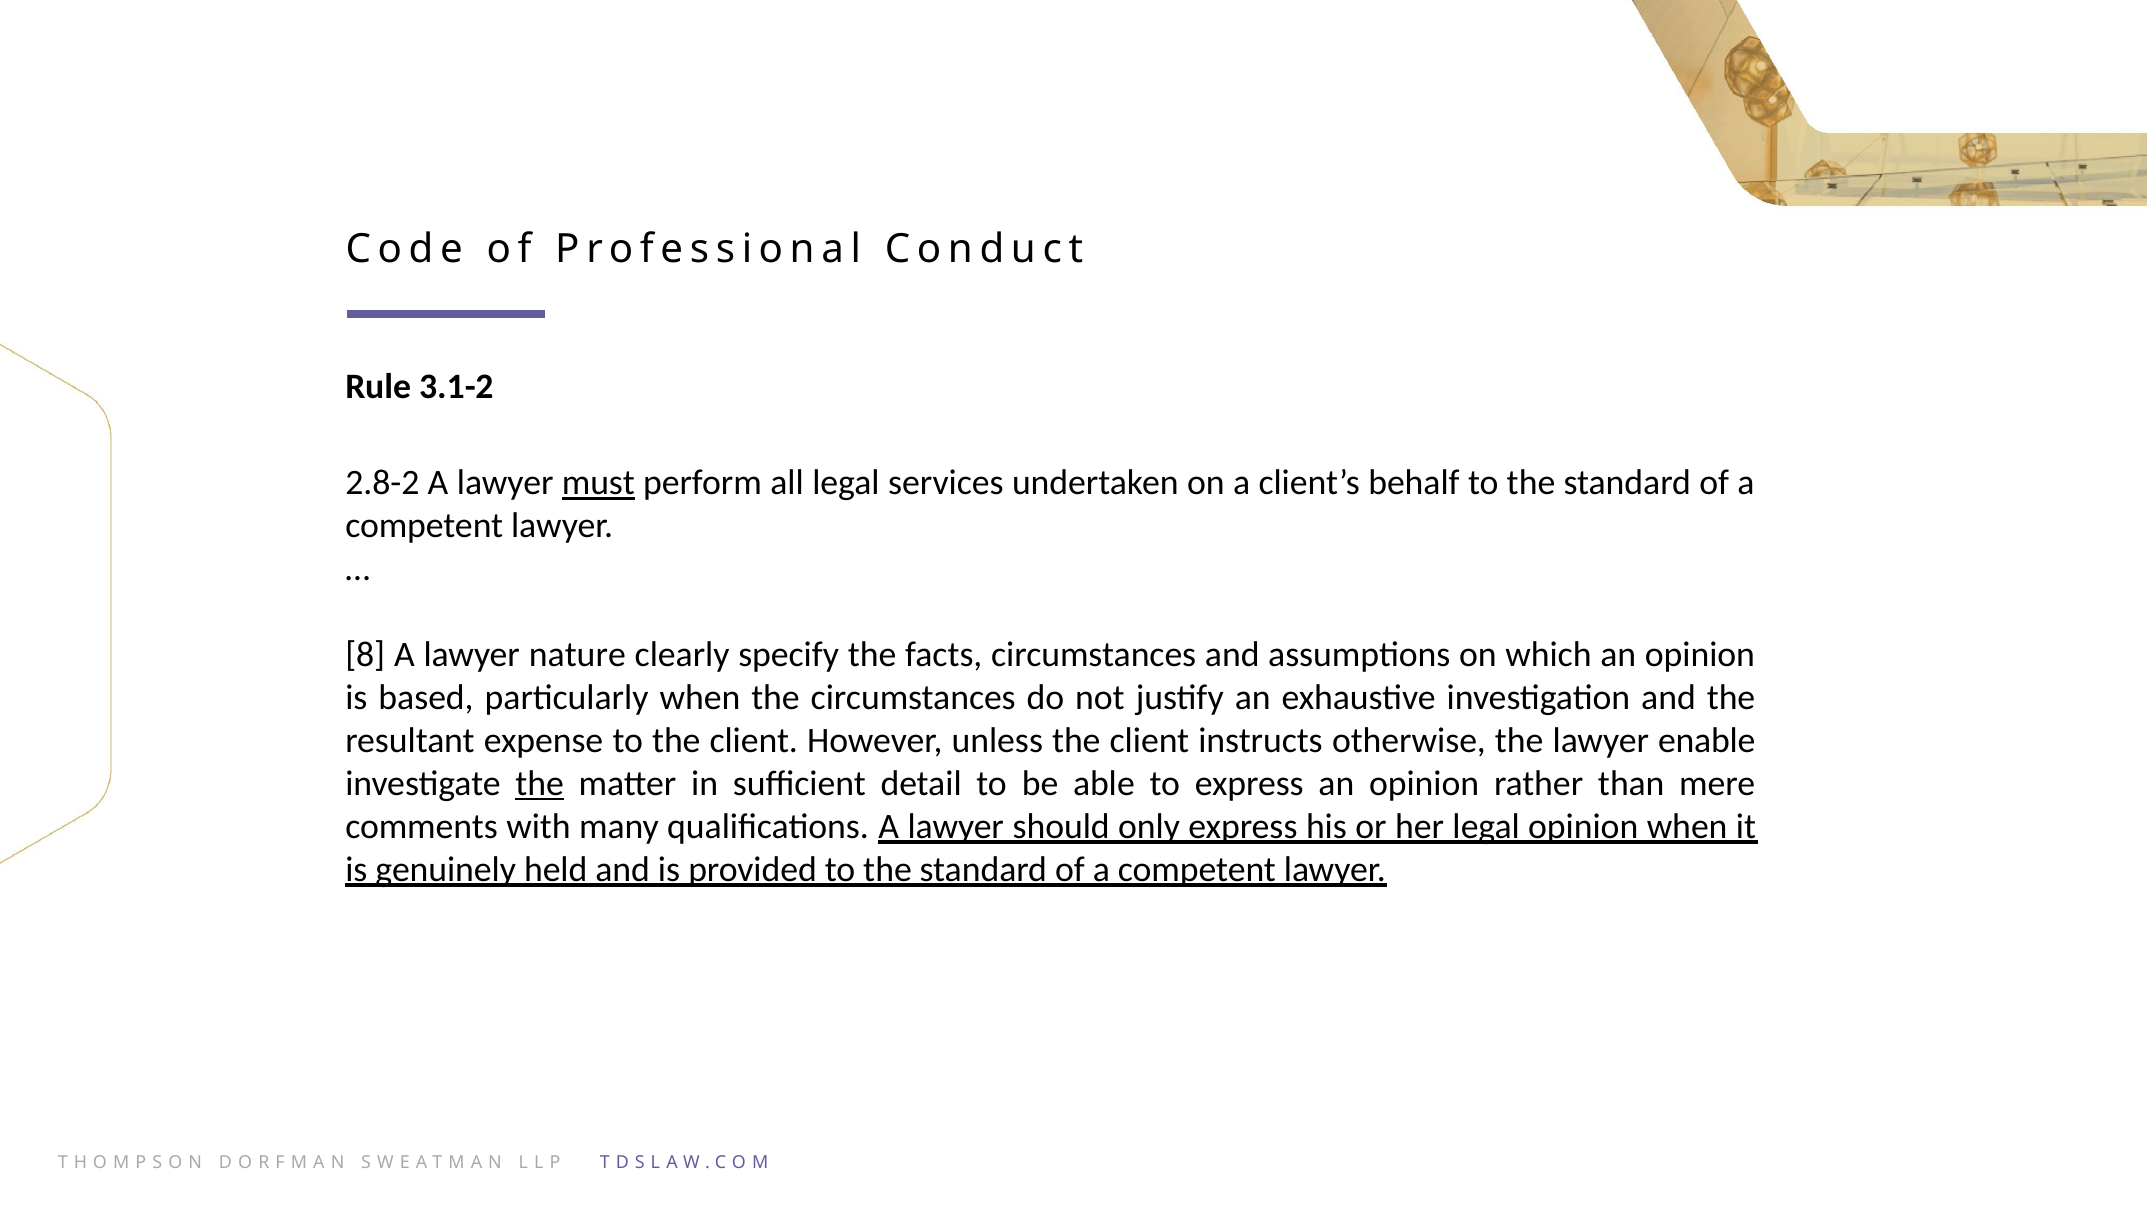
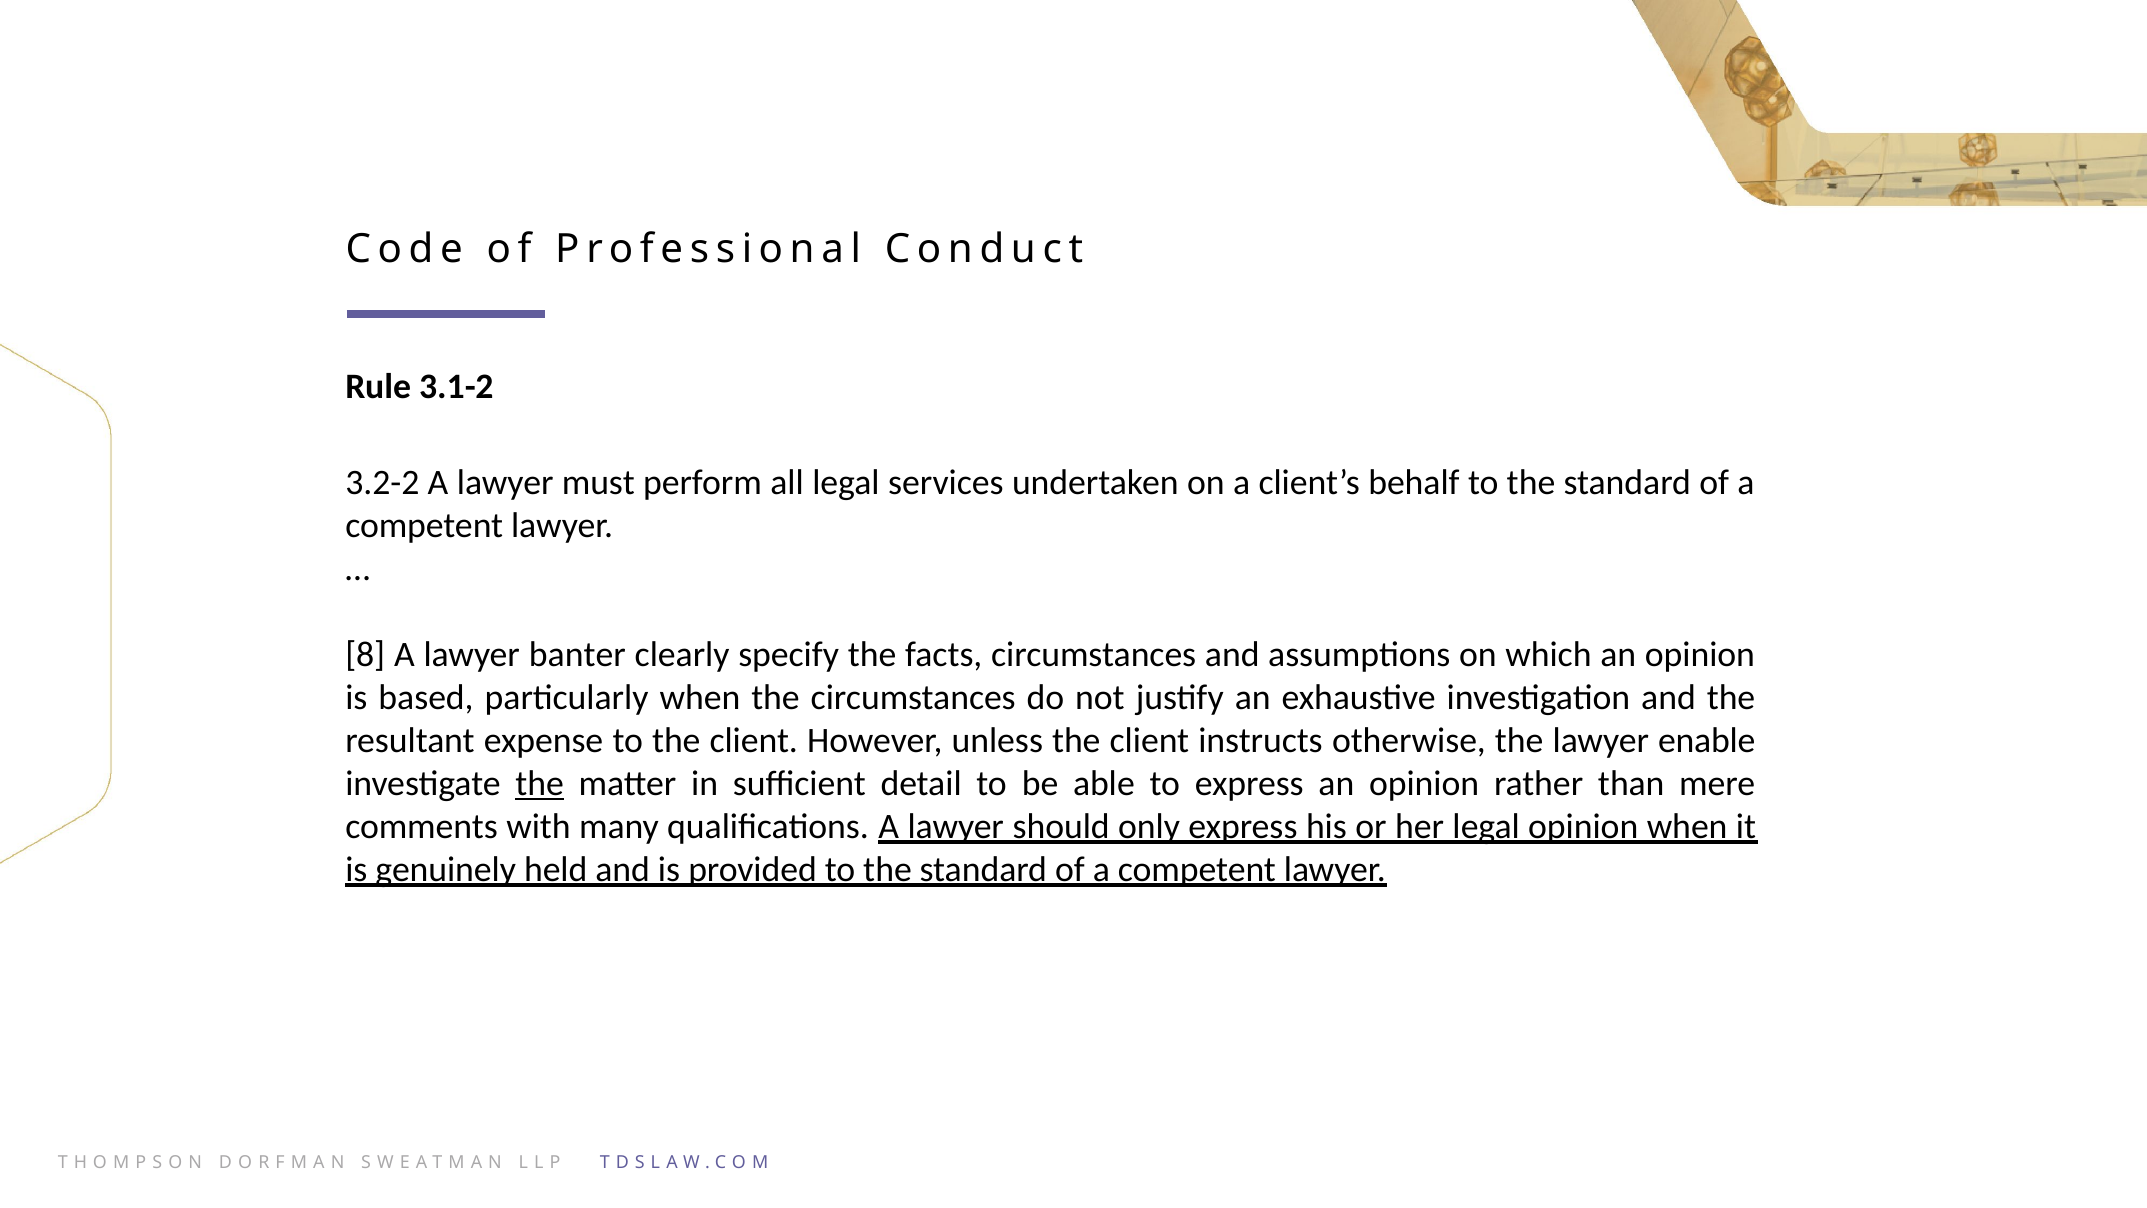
2.8-2: 2.8-2 -> 3.2-2 (382, 483)
must underline: present -> none (598, 483)
nature: nature -> banter (577, 655)
